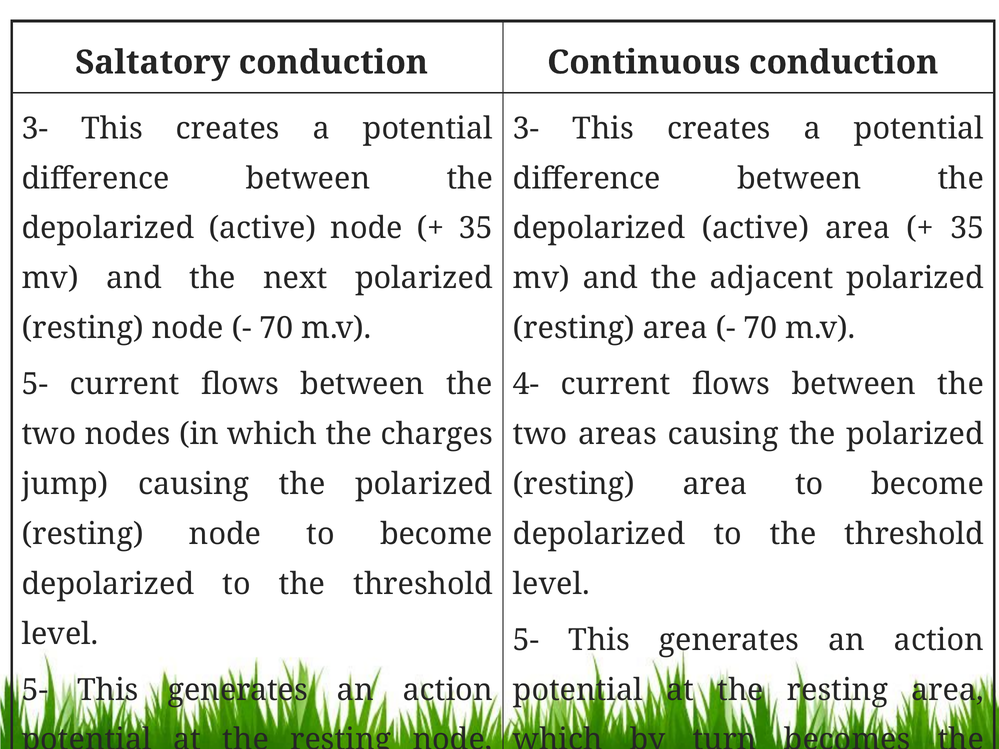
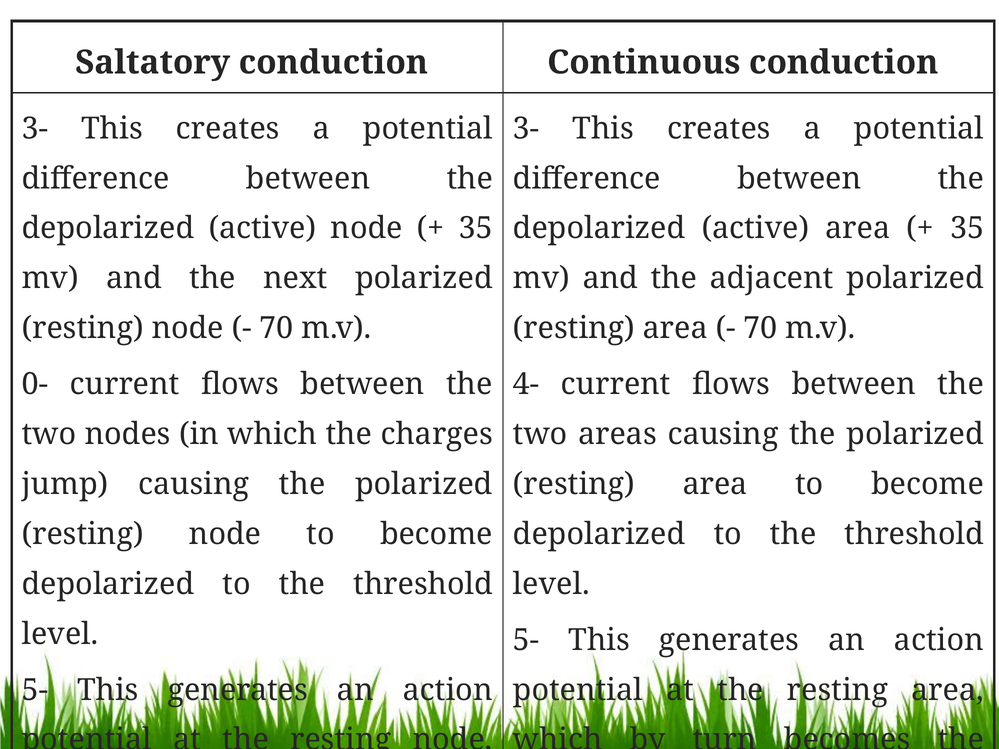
5-: 5- -> 0- (35, 384)
